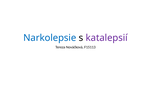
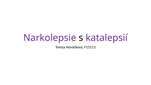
Narkolepsie colour: blue -> purple (50, 38)
